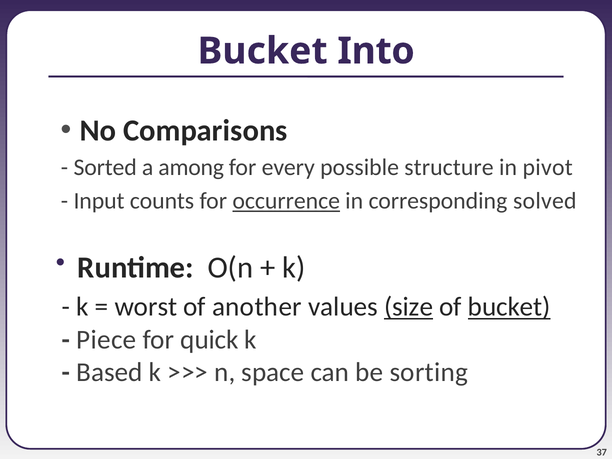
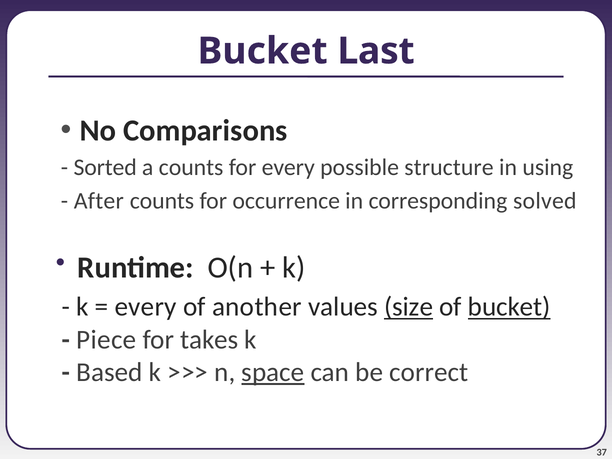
Into: Into -> Last (376, 51)
a among: among -> counts (191, 168)
pivot: pivot -> using (548, 168)
Input: Input -> After (99, 201)
occurrence underline: present -> none (286, 201)
worst: worst -> every (146, 307)
quick: quick -> takes (209, 340)
space underline: none -> present (273, 372)
sorting: sorting -> correct (429, 372)
